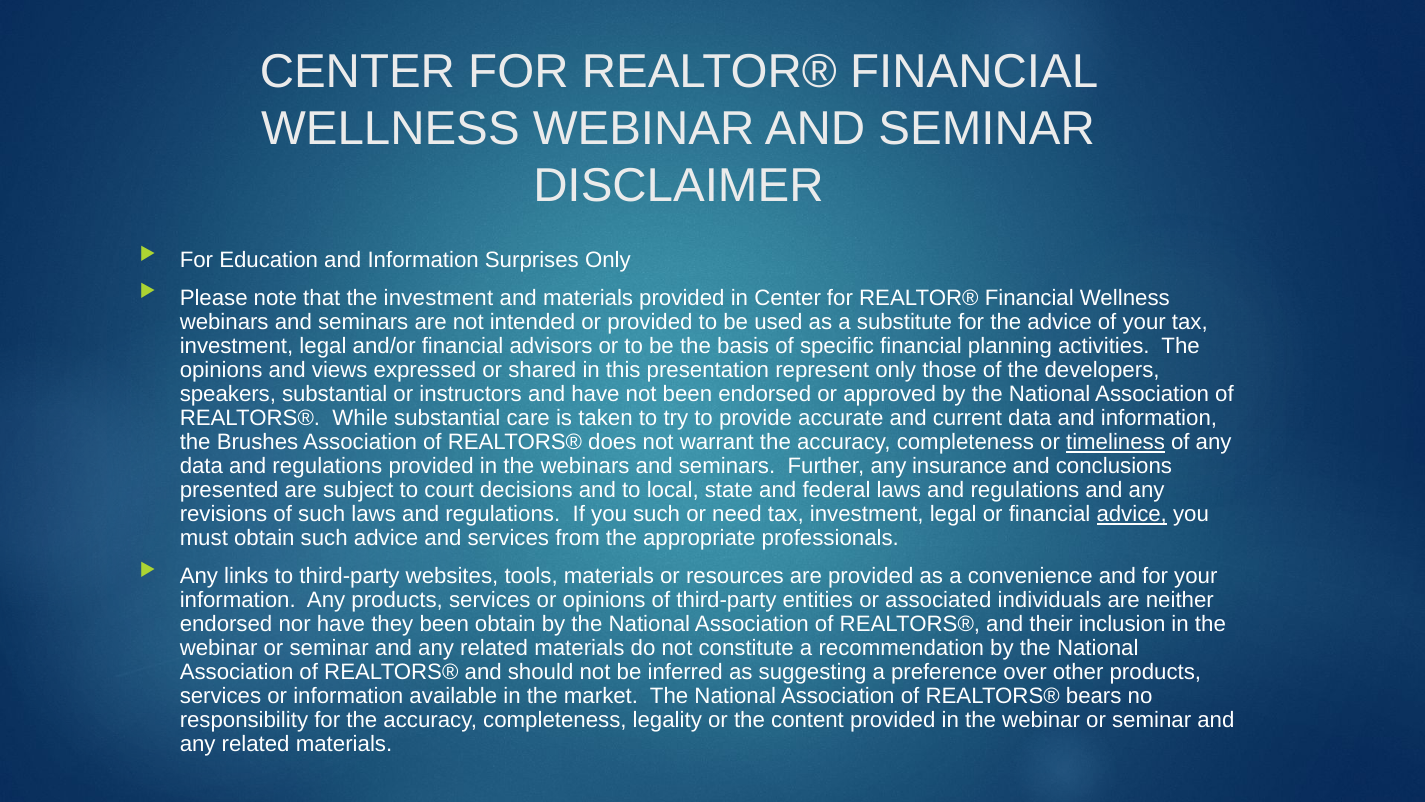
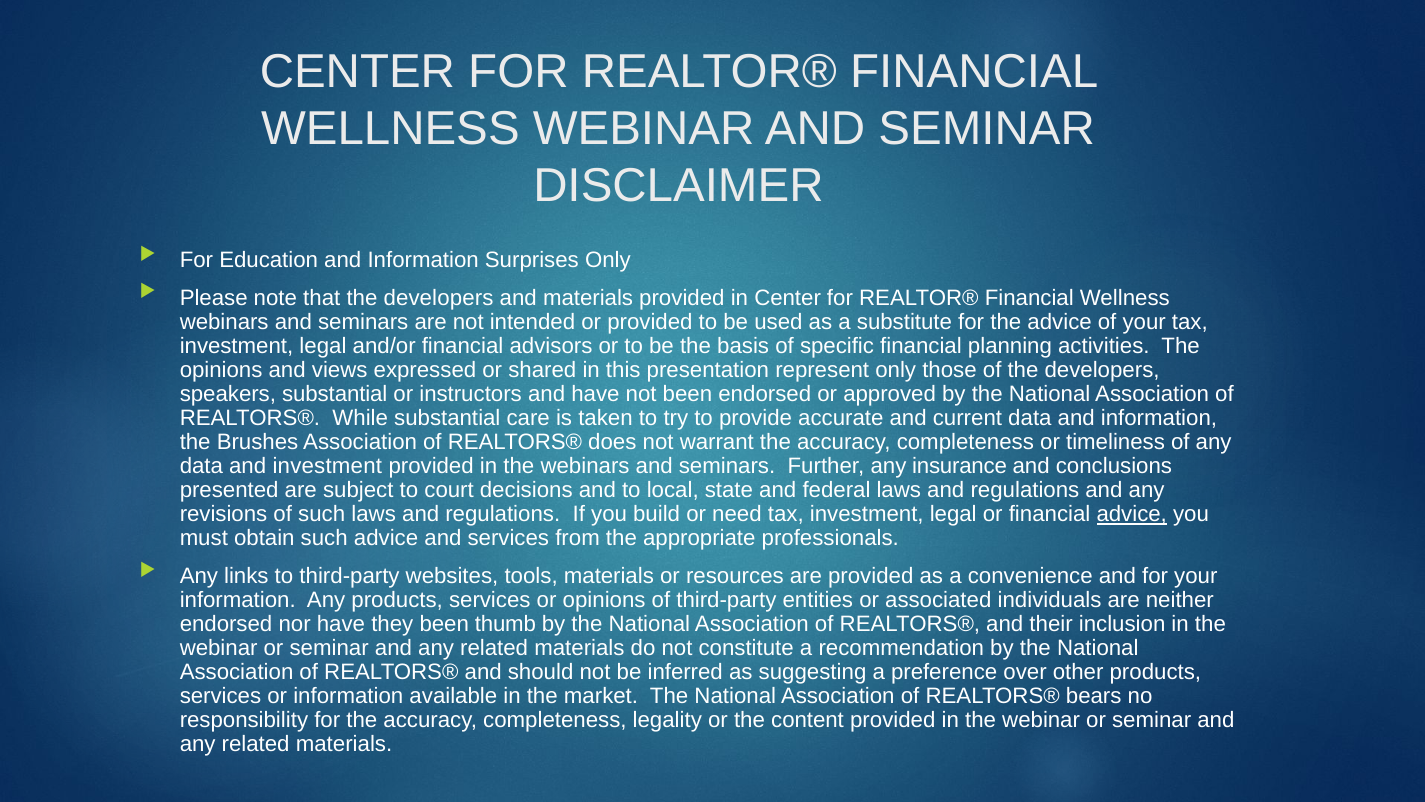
that the investment: investment -> developers (438, 298)
timeliness underline: present -> none (1116, 442)
data and regulations: regulations -> investment (327, 466)
you such: such -> build (657, 514)
been obtain: obtain -> thumb (505, 624)
